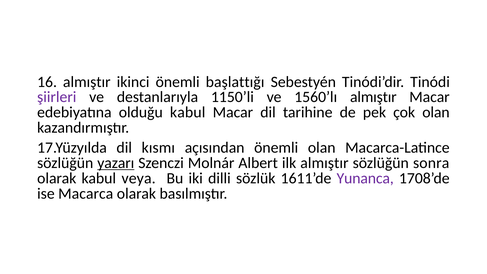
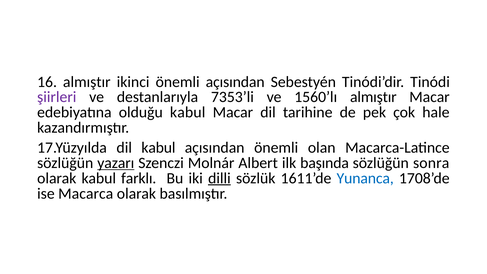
önemli başlattığı: başlattığı -> açısından (235, 82)
1150’li: 1150’li -> 7353’li (232, 97)
çok olan: olan -> hale (436, 112)
dil kısmı: kısmı -> kabul (158, 148)
ilk almıştır: almıştır -> başında (325, 163)
veya: veya -> farklı (139, 178)
dilli underline: none -> present (219, 178)
Yunanca colour: purple -> blue (365, 178)
